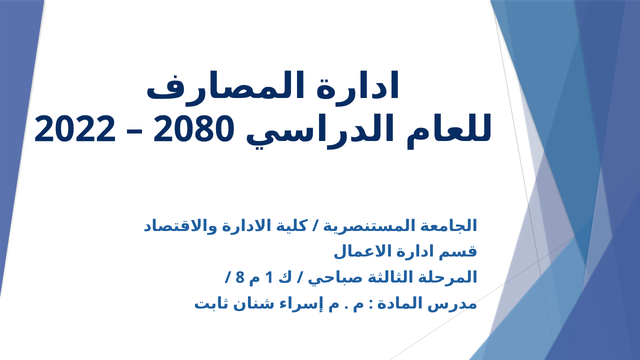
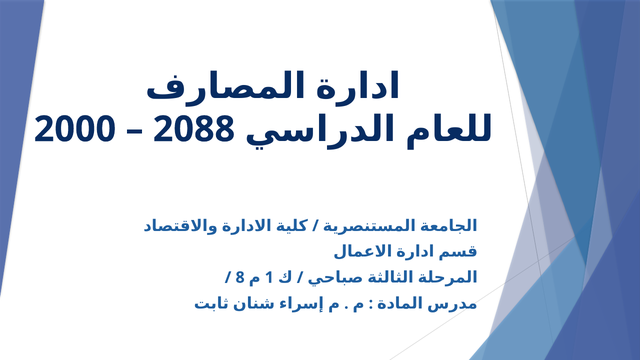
2022: 2022 -> 2000 (75, 129)
2080: 2080 -> 2088 (194, 129)
